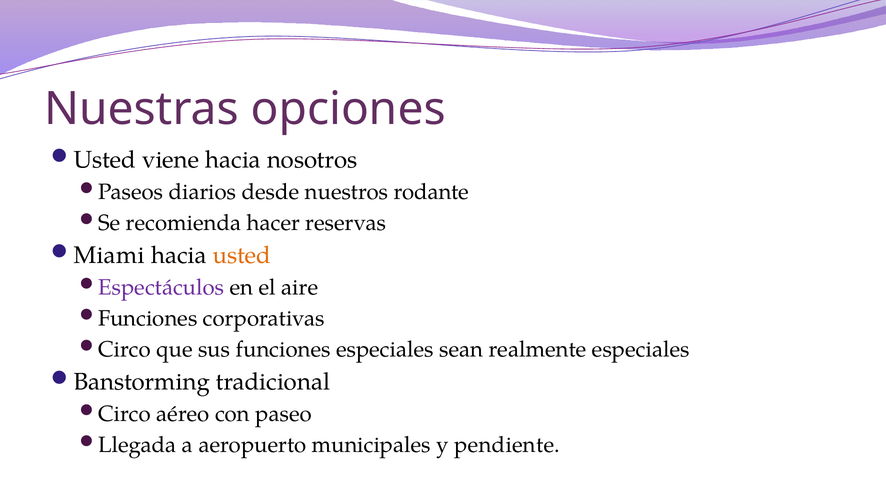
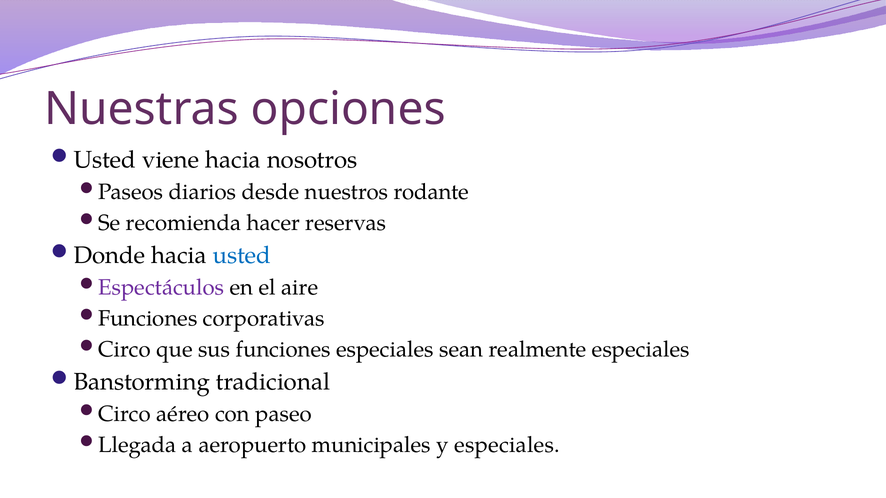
Miami: Miami -> Donde (109, 256)
usted colour: orange -> blue (242, 256)
y pendiente: pendiente -> especiales (507, 445)
